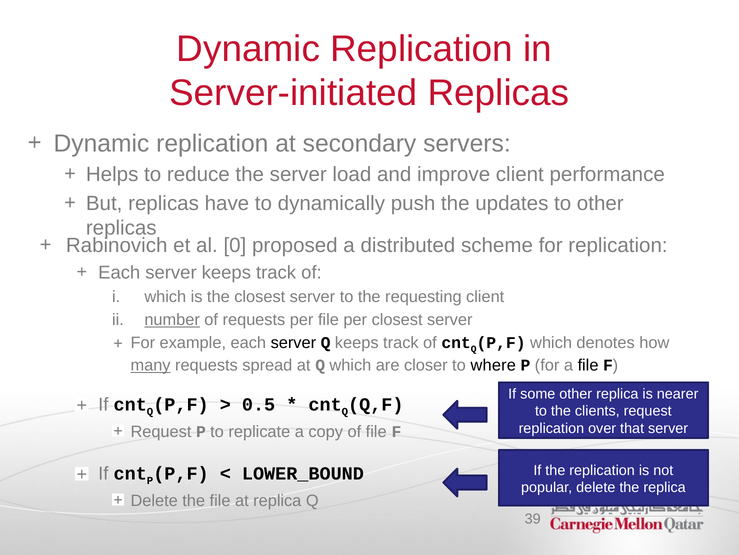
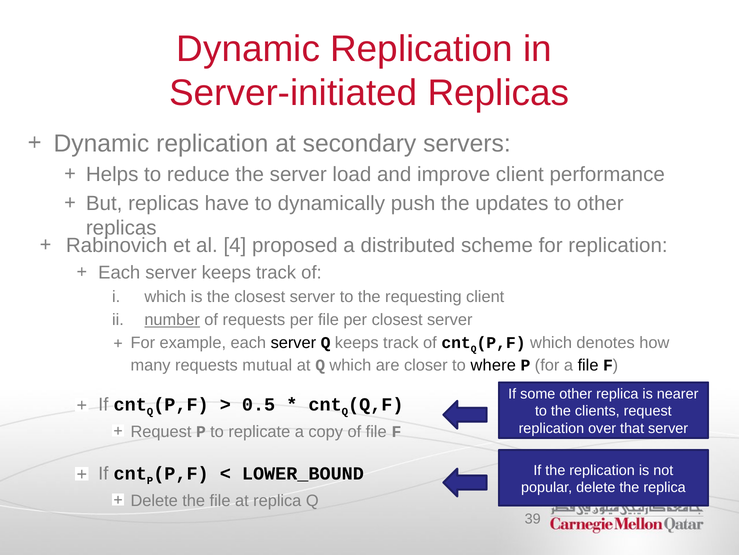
0: 0 -> 4 (235, 245)
many underline: present -> none (151, 365)
spread: spread -> mutual (267, 365)
